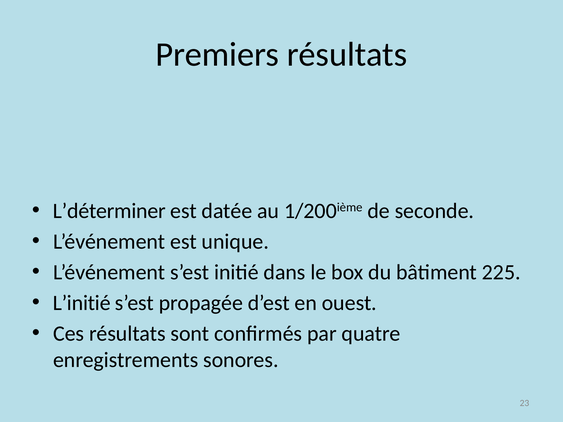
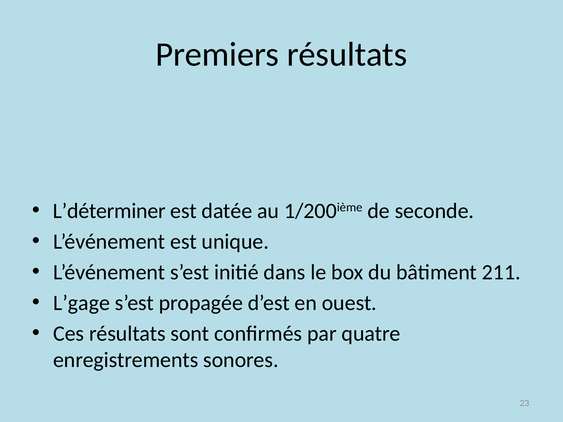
225: 225 -> 211 (501, 272)
L’initié: L’initié -> L’gage (82, 303)
